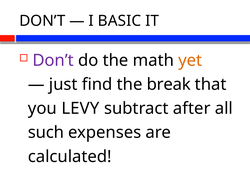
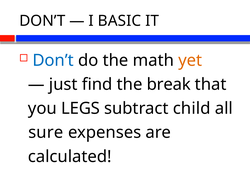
Don’t colour: purple -> blue (53, 60)
LEVY: LEVY -> LEGS (81, 108)
after: after -> child (192, 108)
such: such -> sure (46, 132)
